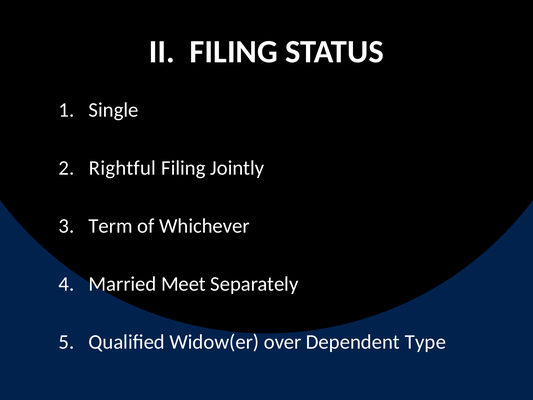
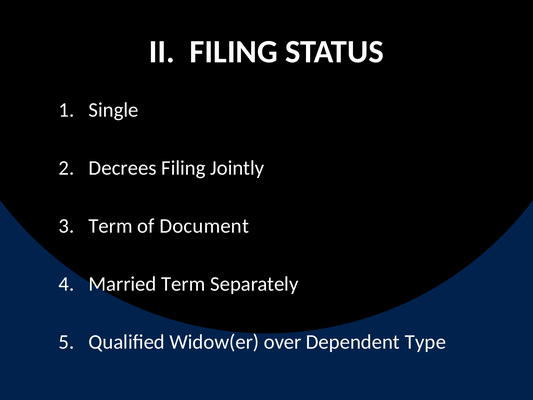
Rightful: Rightful -> Decrees (123, 168)
Whichever: Whichever -> Document (204, 226)
Married Meet: Meet -> Term (183, 284)
